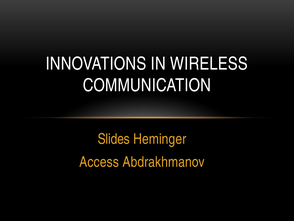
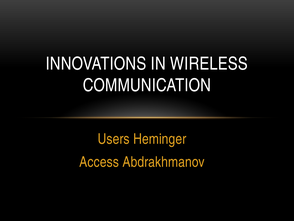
Slides: Slides -> Users (114, 139)
